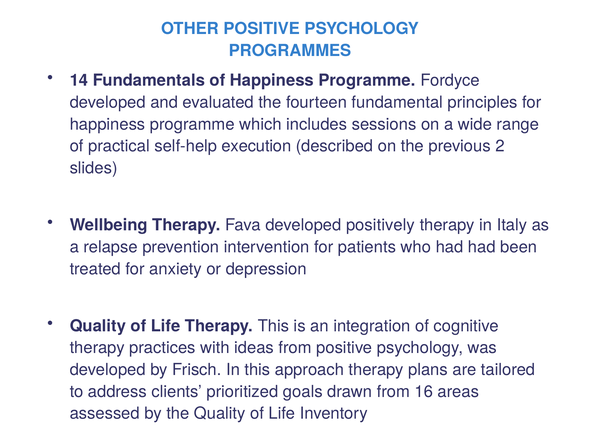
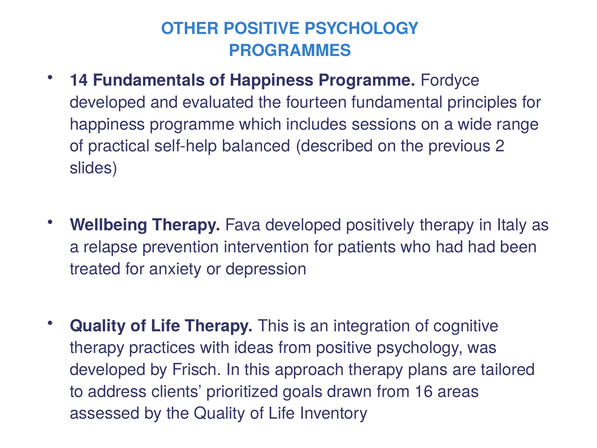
execution: execution -> balanced (256, 146)
